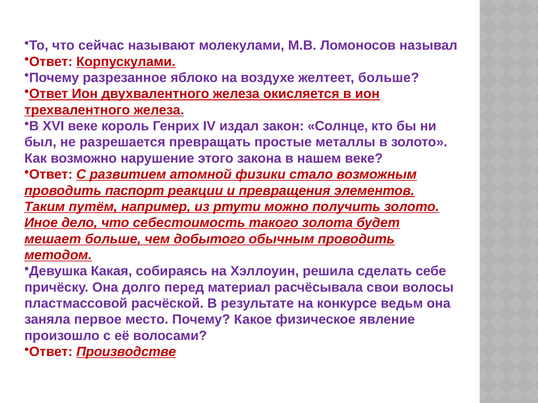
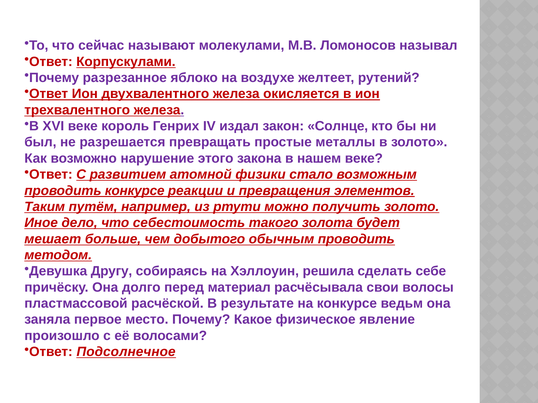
желтеет больше: больше -> рутений (389, 78)
проводить паспорт: паспорт -> конкурсе (135, 191)
Какая: Какая -> Другу (112, 272)
Производстве: Производстве -> Подсолнечное (126, 352)
